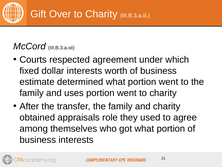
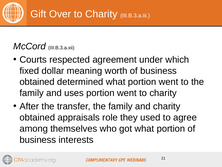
dollar interests: interests -> meaning (85, 71)
estimate: estimate -> obtained (37, 82)
